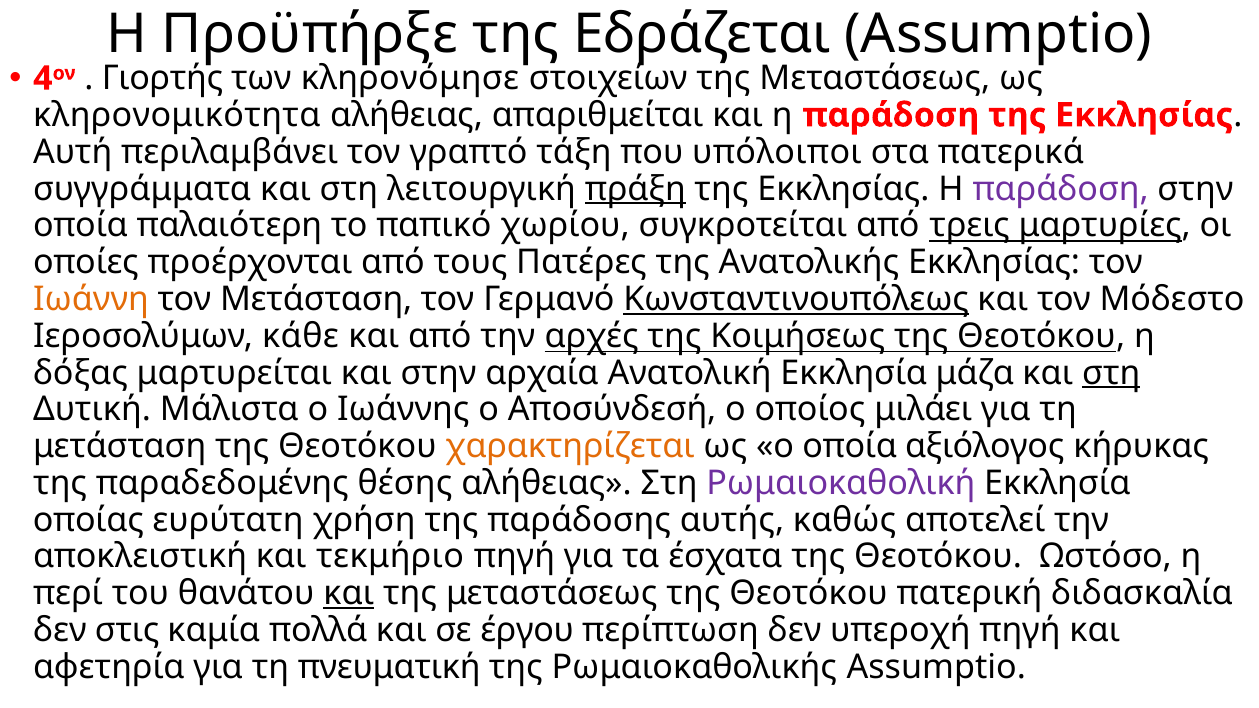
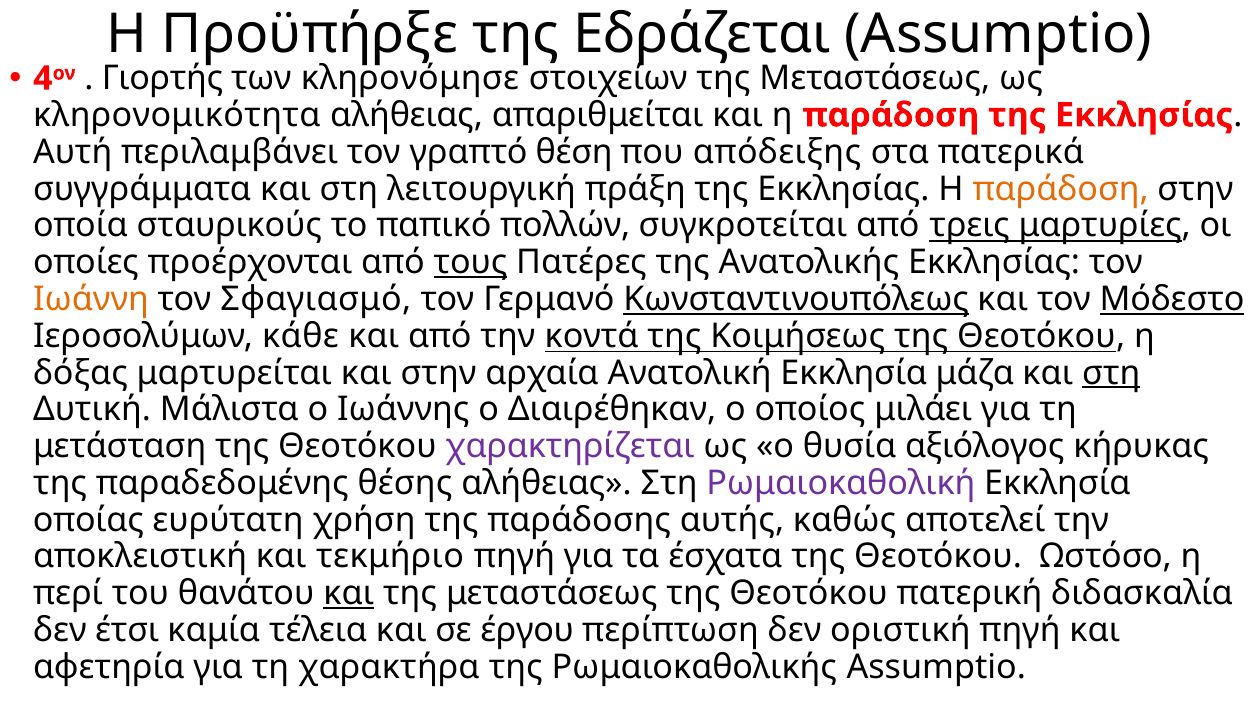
τάξη: τάξη -> θέση (574, 152)
υπόλοιποι: υπόλοιποι -> απόδειξης (777, 152)
πράξη underline: present -> none (635, 189)
παράδοση colour: purple -> orange (1061, 189)
παλαιότερη: παλαιότερη -> σταυρικούς (229, 226)
χωρίου: χωρίου -> πολλών (565, 226)
τους underline: none -> present (470, 262)
τον Μετάσταση: Μετάσταση -> Σφαγιασμό (316, 299)
Μόδεστο underline: none -> present (1172, 299)
αρχές: αρχές -> κοντά (592, 336)
Αποσύνδεσή: Αποσύνδεσή -> Διαιρέθηκαν (612, 410)
χαρακτηρίζεται colour: orange -> purple (570, 446)
ο οποία: οποία -> θυσία (850, 446)
στις: στις -> έτσι (127, 630)
πολλά: πολλά -> τέλεια (318, 630)
υπεροχή: υπεροχή -> οριστική (900, 630)
πνευματική: πνευματική -> χαρακτήρα (389, 667)
